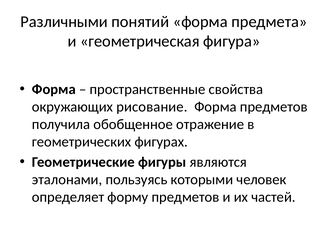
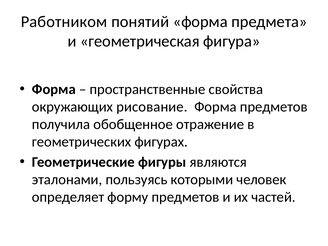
Различными: Различными -> Работником (64, 22)
